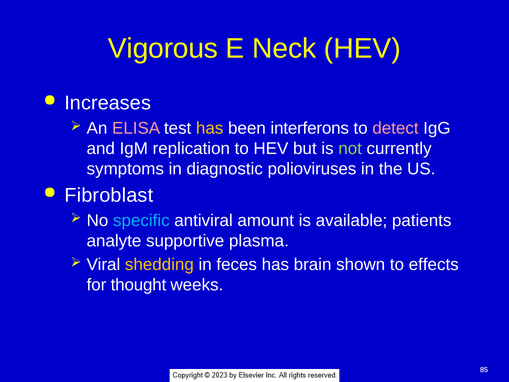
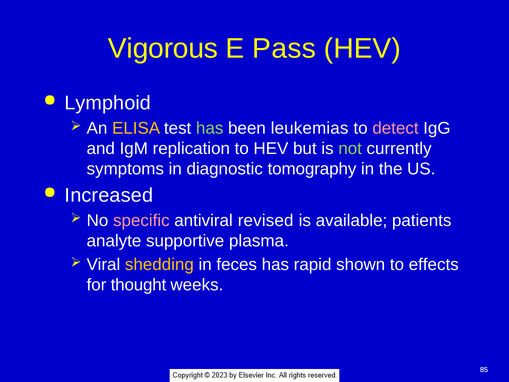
Neck: Neck -> Pass (284, 49)
Increases: Increases -> Lymphoid (108, 103)
ELISA colour: pink -> yellow (136, 128)
has colour: yellow -> light green (210, 128)
interferons: interferons -> leukemias (310, 128)
polioviruses: polioviruses -> tomography (312, 169)
Fibroblast: Fibroblast -> Increased (109, 195)
specific colour: light blue -> pink (141, 220)
amount: amount -> revised (266, 220)
brain: brain -> rapid (313, 265)
